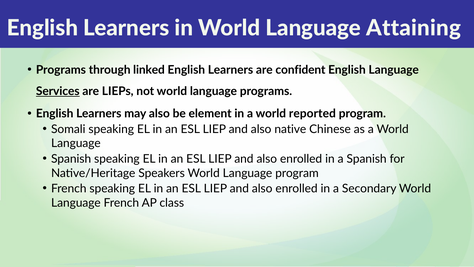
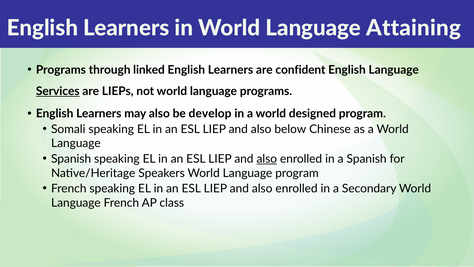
element: element -> develop (210, 114)
reported: reported -> designed (312, 114)
native: native -> below (290, 129)
also underline: none -> present (267, 159)
